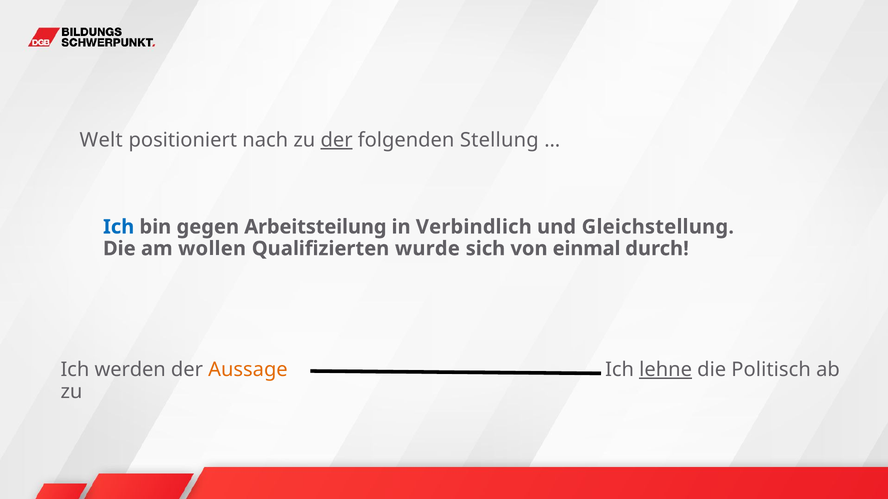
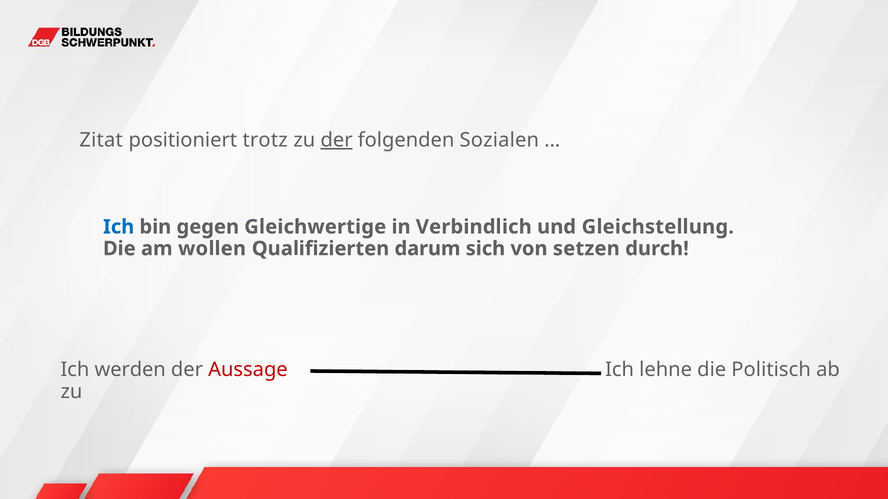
Welt: Welt -> Zitat (101, 140)
nach: nach -> trotz (265, 140)
Stellung: Stellung -> Sozialen (499, 140)
Arbeitsteilung: Arbeitsteilung -> Gleichwertige (315, 227)
wurde: wurde -> darum (428, 249)
einmal: einmal -> setzen (586, 249)
Aussage colour: orange -> red (248, 370)
lehne underline: present -> none (666, 370)
